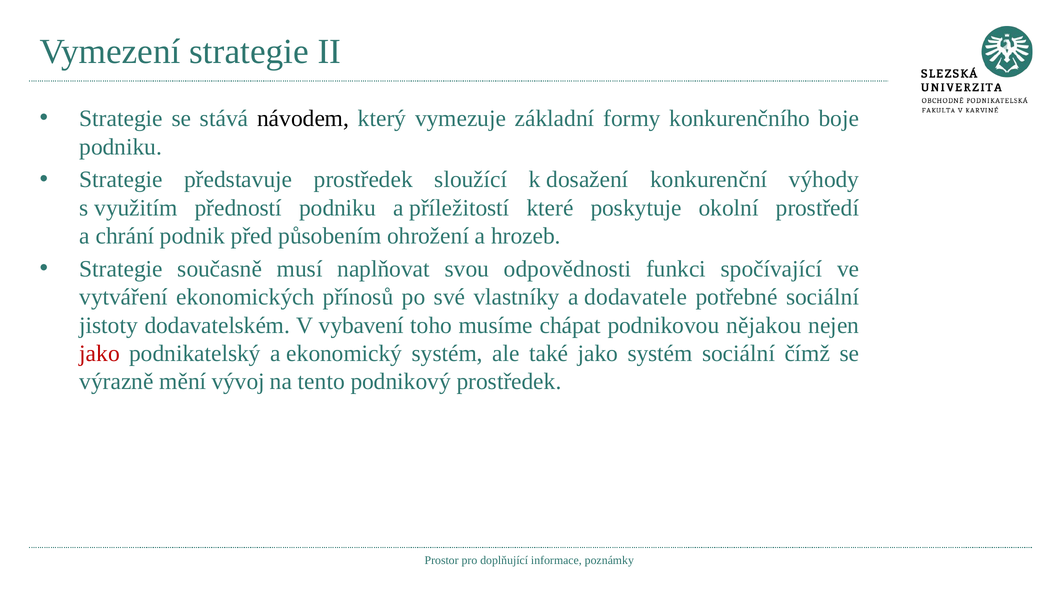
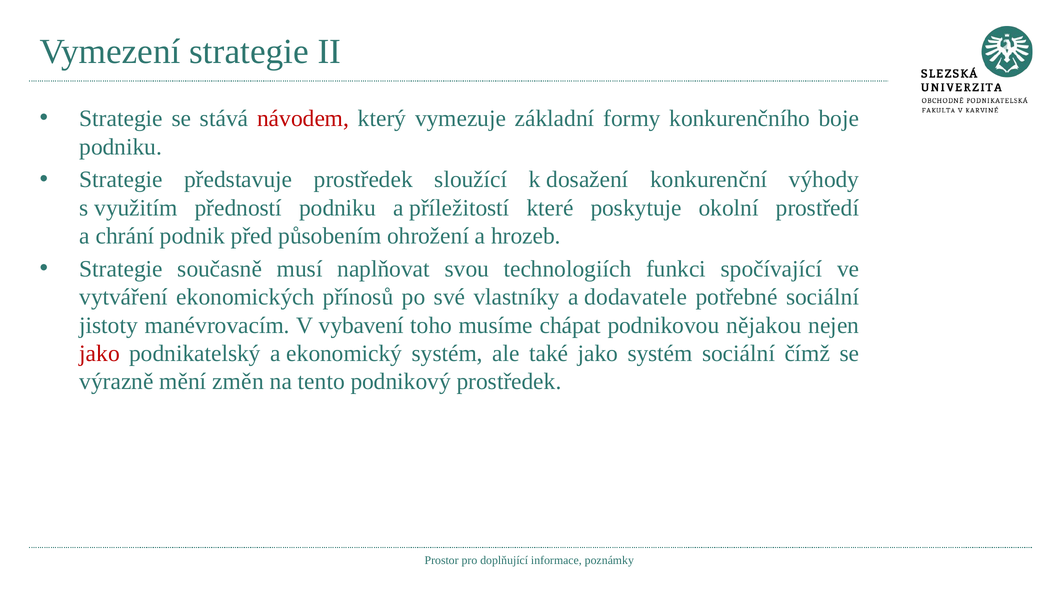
návodem colour: black -> red (303, 119)
odpovědnosti: odpovědnosti -> technologiích (567, 269)
dodavatelském: dodavatelském -> manévrovacím (217, 326)
vývoj: vývoj -> změn (238, 382)
